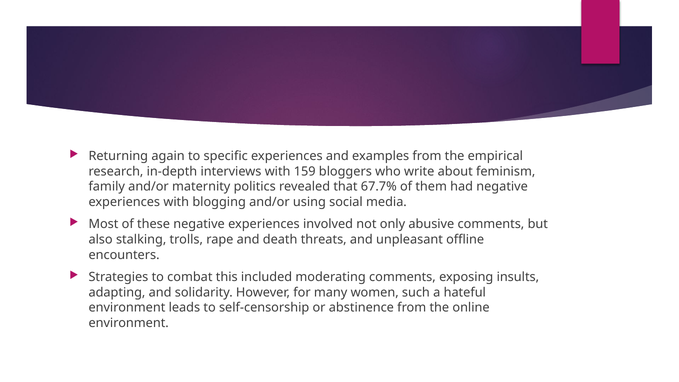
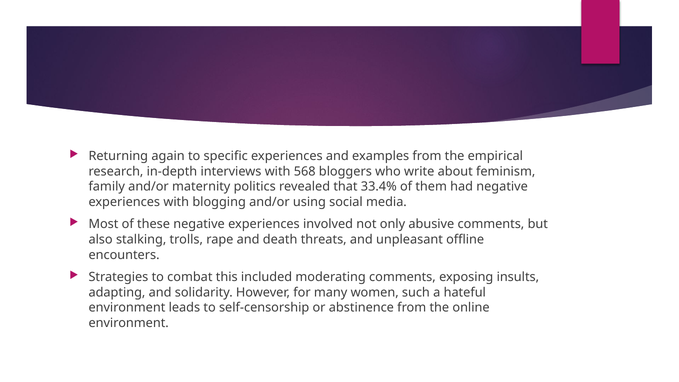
159: 159 -> 568 (305, 171)
67.7%: 67.7% -> 33.4% (379, 187)
